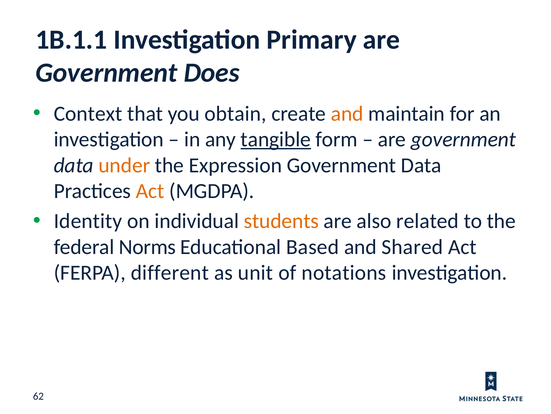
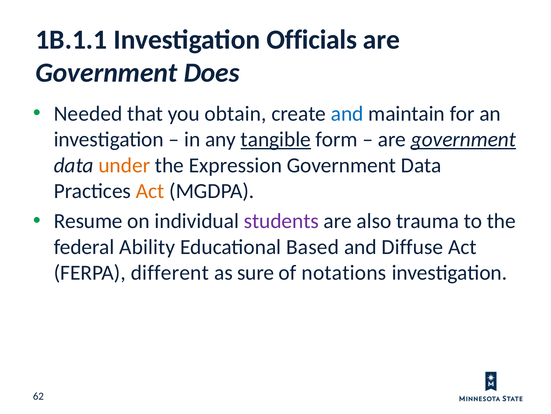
Primary: Primary -> Officials (312, 40)
Context: Context -> Needed (88, 114)
and colour: orange -> blue (347, 114)
government underline: none -> present (464, 139)
Identity: Identity -> Resume (88, 221)
students colour: orange -> purple (281, 221)
related: related -> trauma (428, 221)
Norms: Norms -> Ability (147, 246)
Shared: Shared -> Diffuse (412, 246)
unit: unit -> sure (256, 272)
